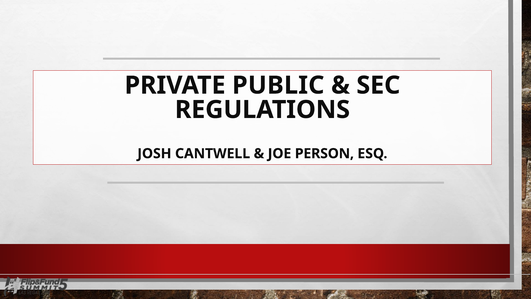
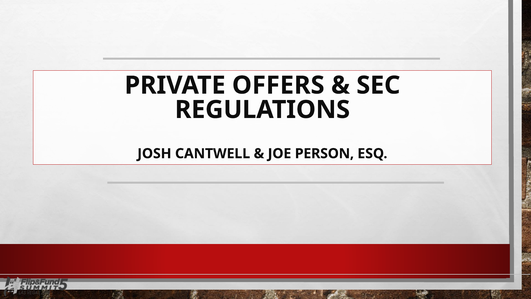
PUBLIC: PUBLIC -> OFFERS (278, 85)
